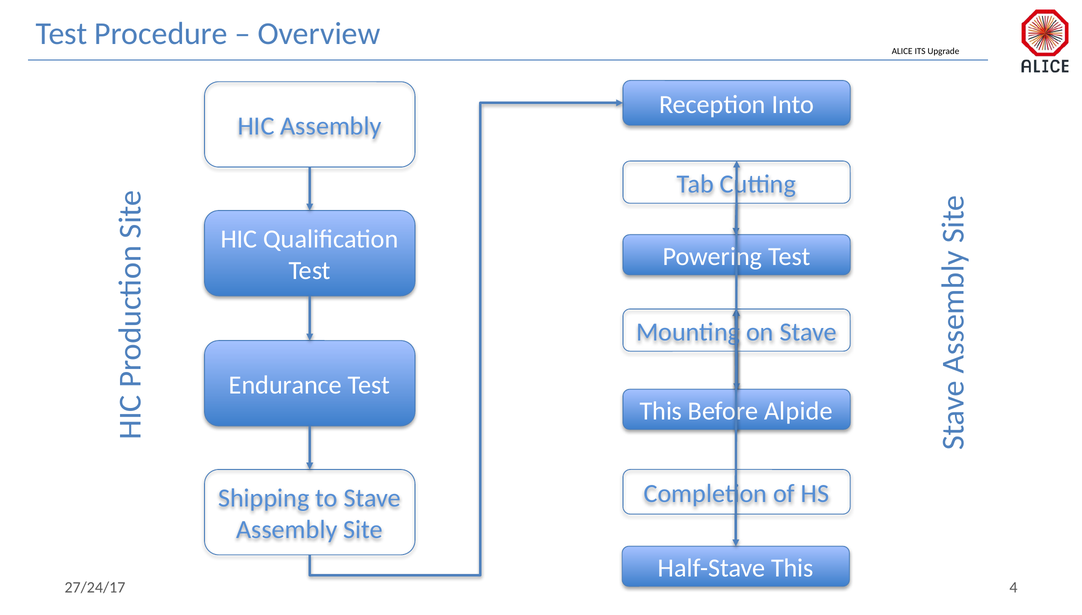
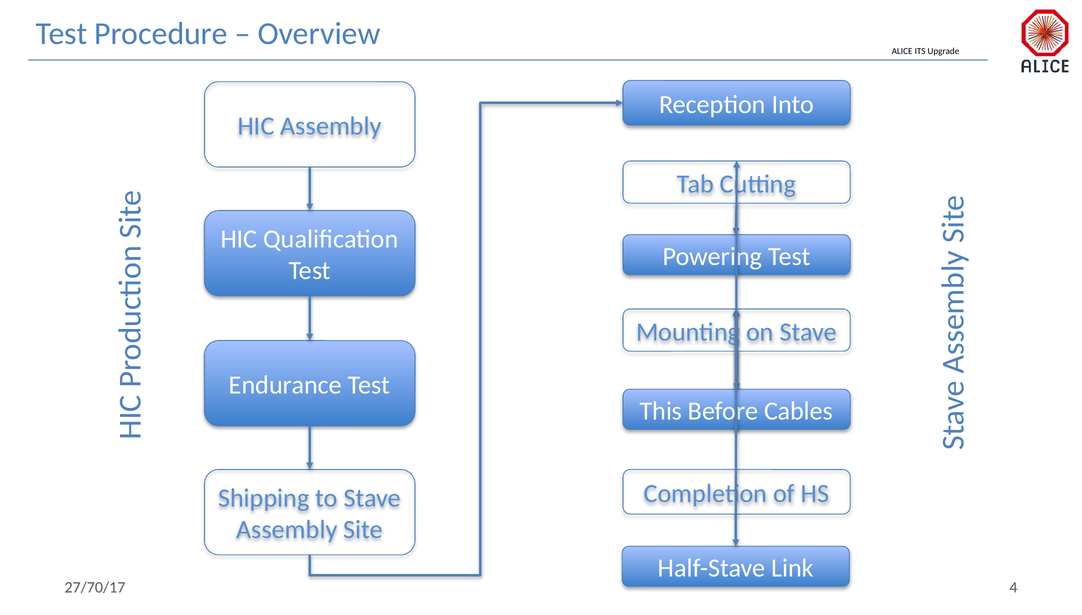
Alpide: Alpide -> Cables (799, 411)
Half-Stave This: This -> Link (792, 568)
27/24/17: 27/24/17 -> 27/70/17 (95, 588)
